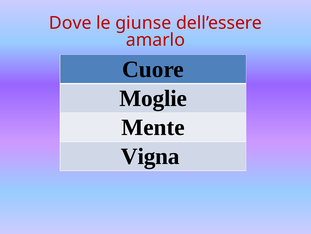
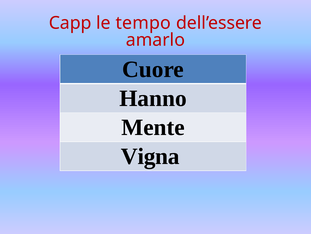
Dove: Dove -> Capp (70, 23)
giunse: giunse -> tempo (143, 23)
Moglie: Moglie -> Hanno (153, 98)
